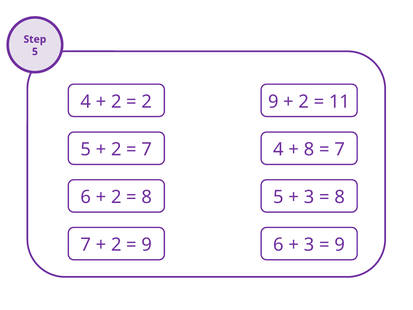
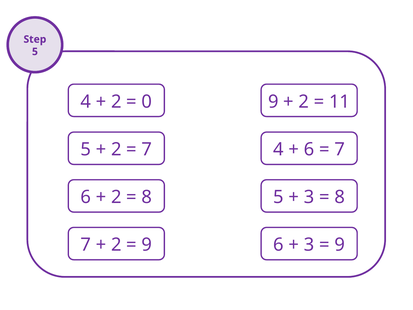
2: 2 -> 0 (147, 102)
8: 8 -> 6 (309, 149)
